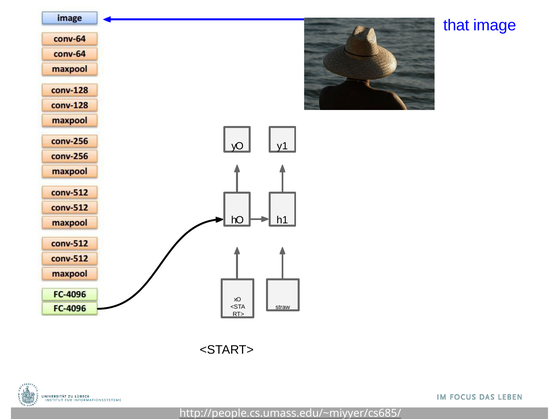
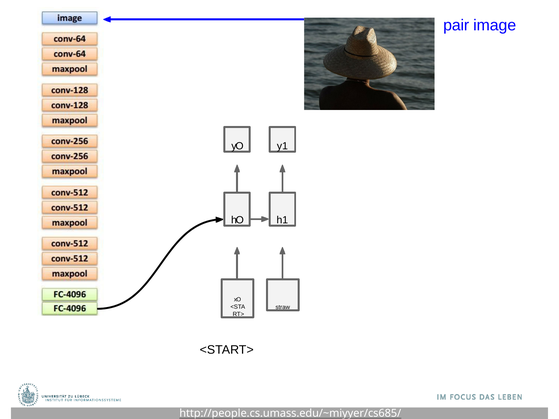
that: that -> pair (456, 25)
